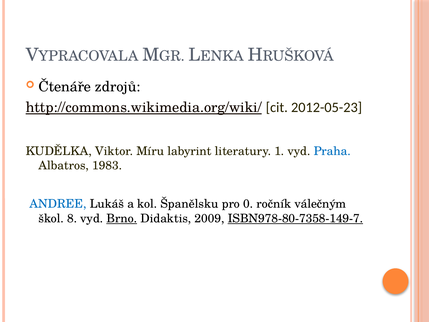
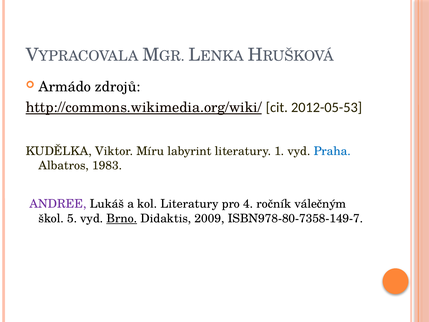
Čtenáře: Čtenáře -> Armádo (65, 87)
2012-05-23: 2012-05-23 -> 2012-05-53 (327, 108)
ANDREE colour: blue -> purple (58, 204)
kol Španělsku: Španělsku -> Literatury (189, 204)
0: 0 -> 4 (248, 204)
8: 8 -> 5 (72, 218)
ISBN978-80-7358-149-7 underline: present -> none (295, 218)
